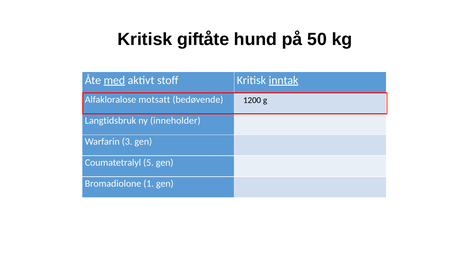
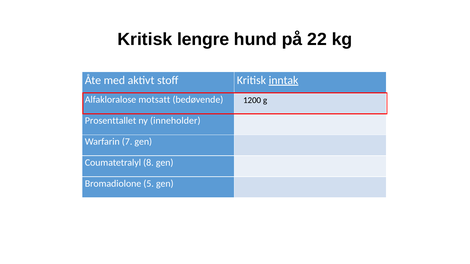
giftåte: giftåte -> lengre (203, 39)
50: 50 -> 22 (317, 39)
med underline: present -> none (114, 80)
Langtidsbruk: Langtidsbruk -> Prosenttallet (111, 121)
3: 3 -> 7 (127, 142)
5: 5 -> 8 (148, 163)
1: 1 -> 5 (149, 184)
